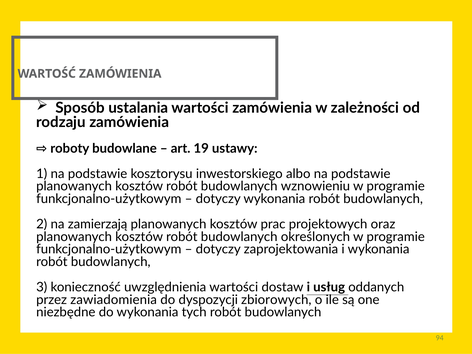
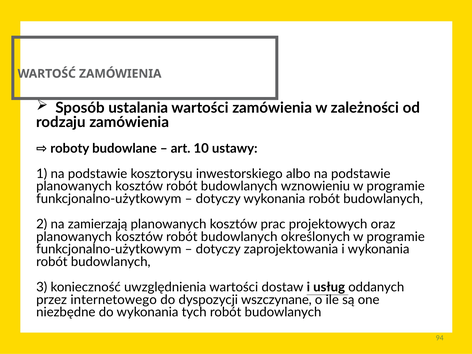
19: 19 -> 10 (201, 149)
zawiadomienia: zawiadomienia -> internetowego (114, 300)
zbiorowych: zbiorowych -> wszczynane (276, 300)
